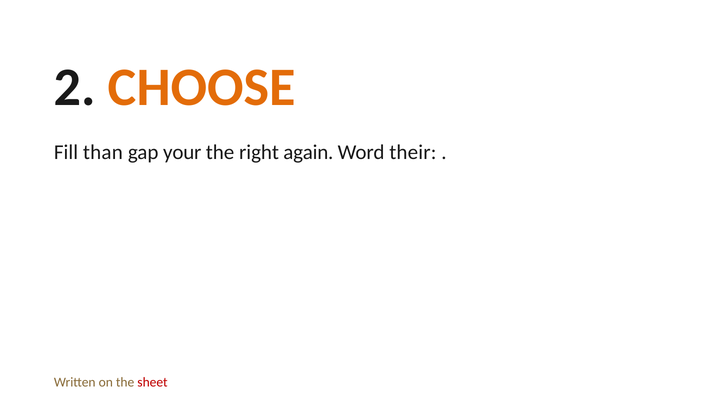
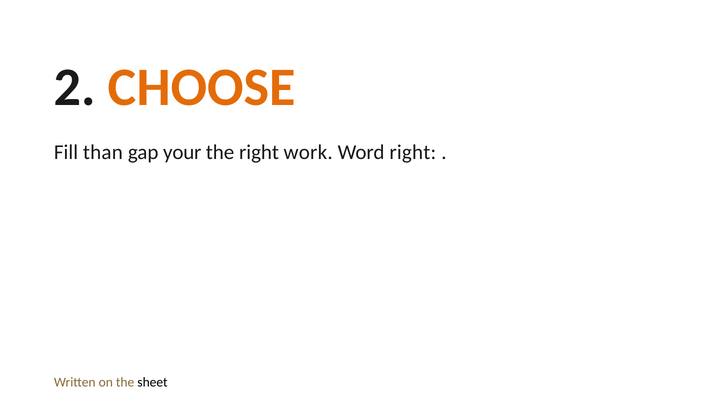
again: again -> work (308, 152)
Word their: their -> right (413, 152)
sheet colour: red -> black (152, 382)
